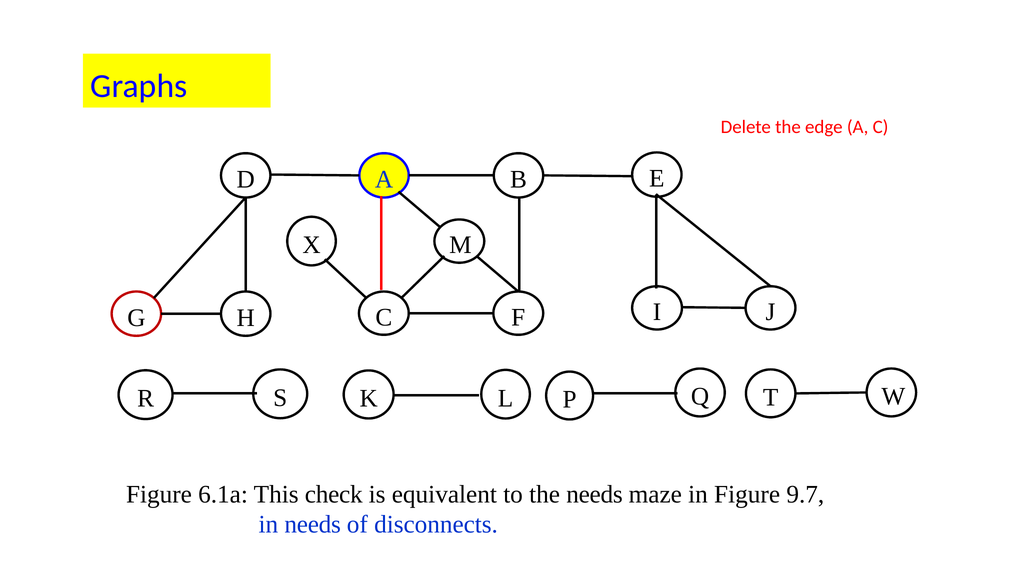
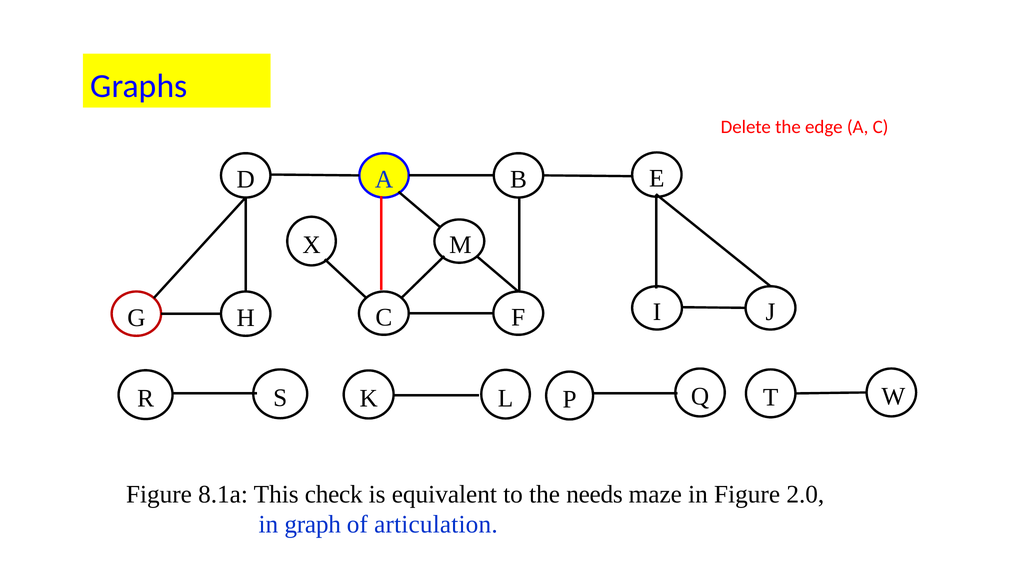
6.1a: 6.1a -> 8.1a (223, 494)
9.7: 9.7 -> 2.0 (805, 494)
in needs: needs -> graph (313, 525)
disconnects: disconnects -> articulation (436, 525)
